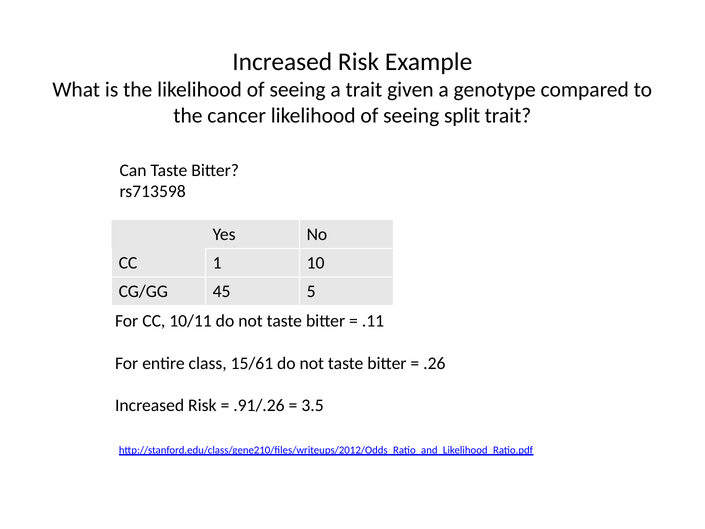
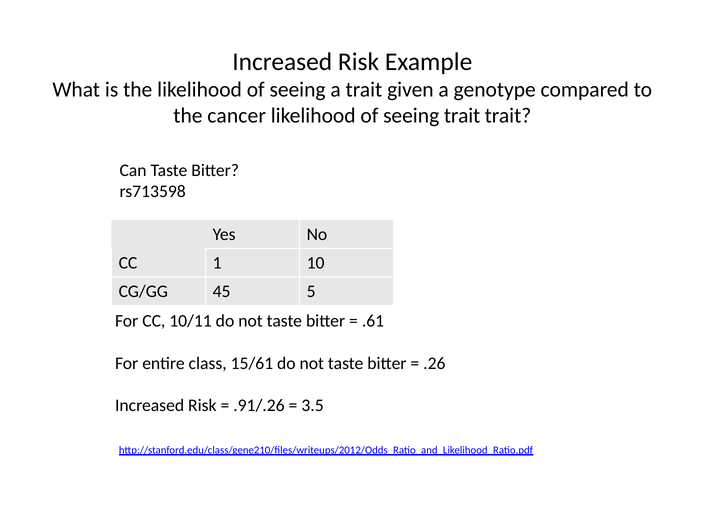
seeing split: split -> trait (462, 115)
.11: .11 -> .61 (373, 321)
